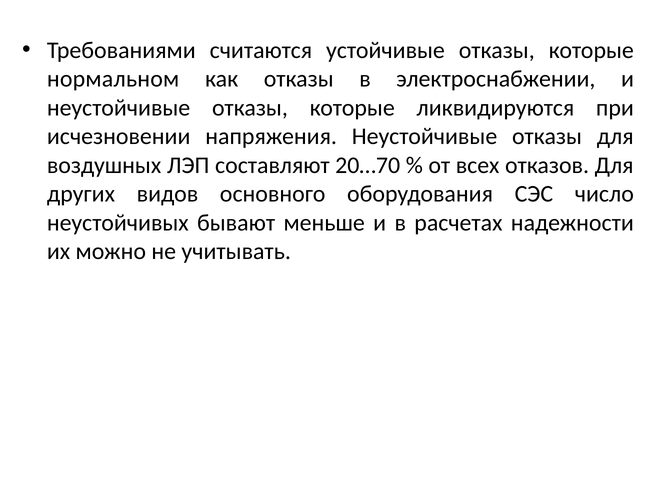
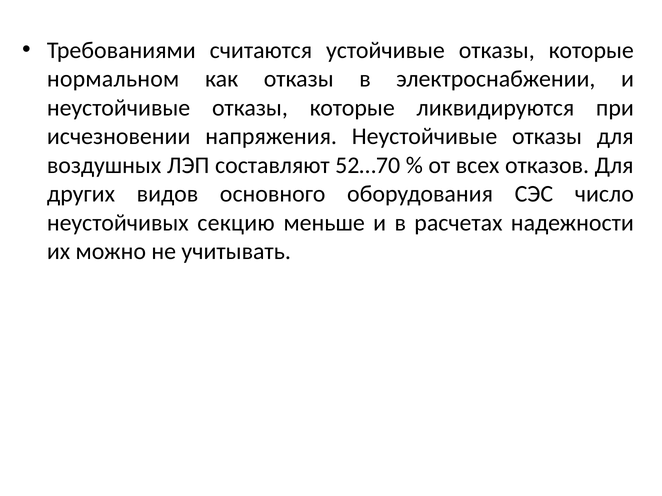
20…70: 20…70 -> 52…70 (368, 165)
бывают: бывают -> секцию (236, 223)
